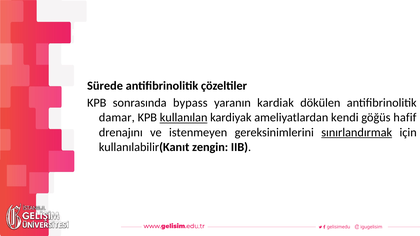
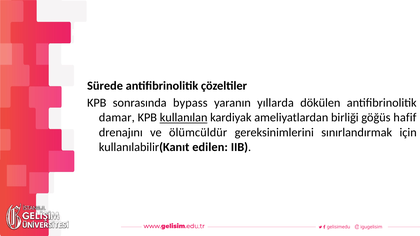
kardiak: kardiak -> yıllarda (276, 103)
kendi: kendi -> birliği (345, 118)
istenmeyen: istenmeyen -> ölümcüldür (198, 132)
sınırlandırmak underline: present -> none (357, 132)
zengin: zengin -> edilen (210, 147)
